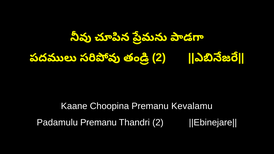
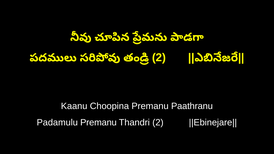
Kaane: Kaane -> Kaanu (74, 106)
Kevalamu: Kevalamu -> Paathranu (192, 106)
